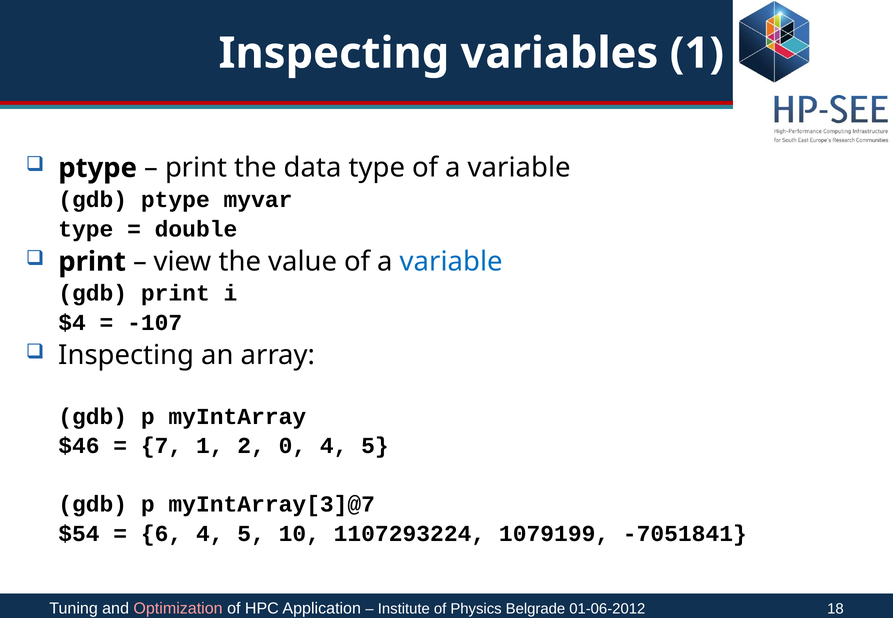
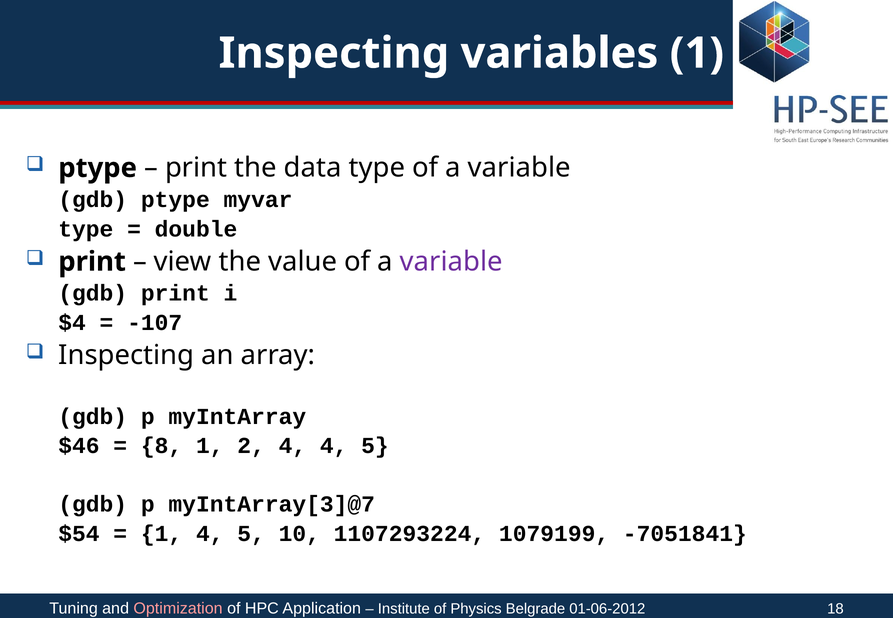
variable colour: blue -> purple (451, 262)
7: 7 -> 8 (162, 446)
2 0: 0 -> 4 (292, 446)
6: 6 -> 1 (162, 534)
